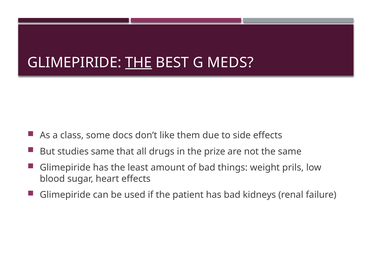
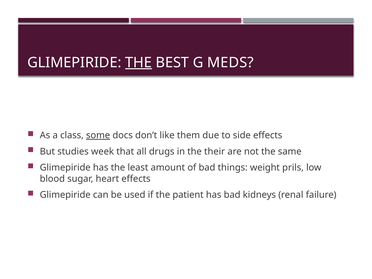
some underline: none -> present (98, 135)
studies same: same -> week (103, 152)
prize: prize -> their (215, 152)
